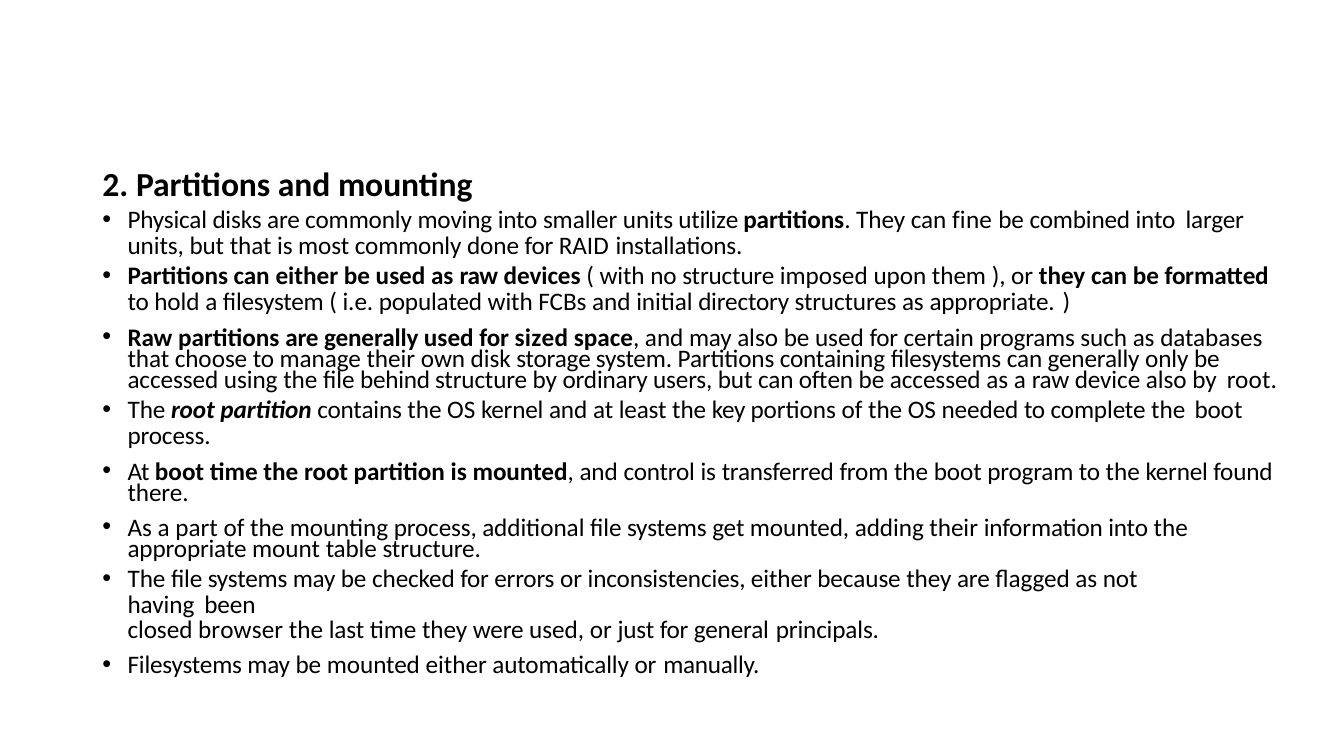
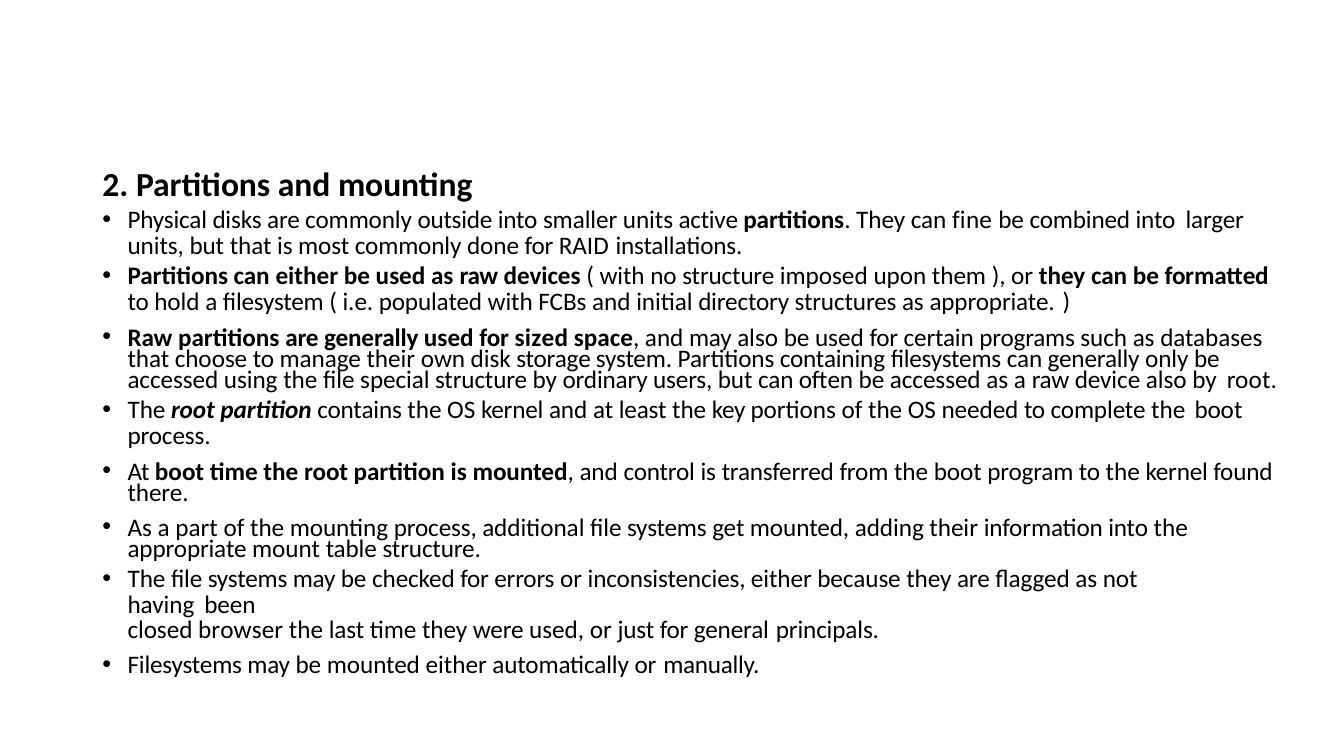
moving: moving -> outside (455, 220)
utilize: utilize -> active (708, 220)
behind: behind -> special (395, 381)
